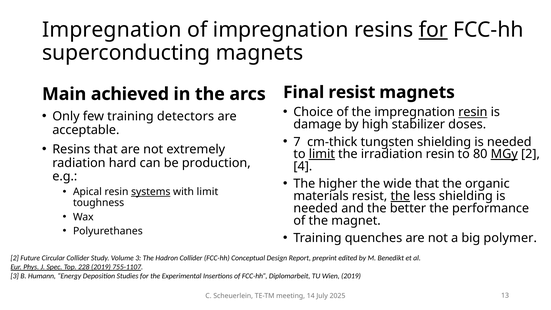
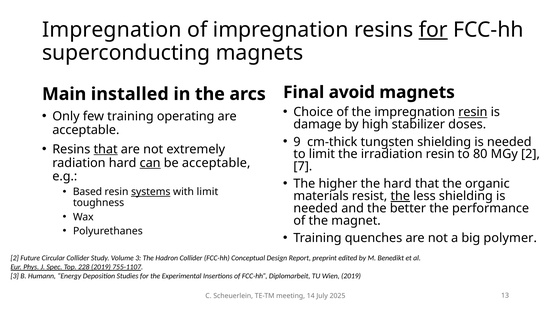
Final resist: resist -> avoid (352, 92)
achieved: achieved -> installed (130, 94)
detectors: detectors -> operating (186, 116)
7: 7 -> 9 (297, 142)
that underline: none -> present (106, 149)
limit underline: present -> none (322, 154)
MGy underline: present -> none (504, 154)
can underline: none -> present (150, 163)
be production: production -> acceptable (216, 163)
4: 4 -> 7 (303, 166)
the wide: wide -> hard (398, 184)
Apical: Apical -> Based (87, 192)
